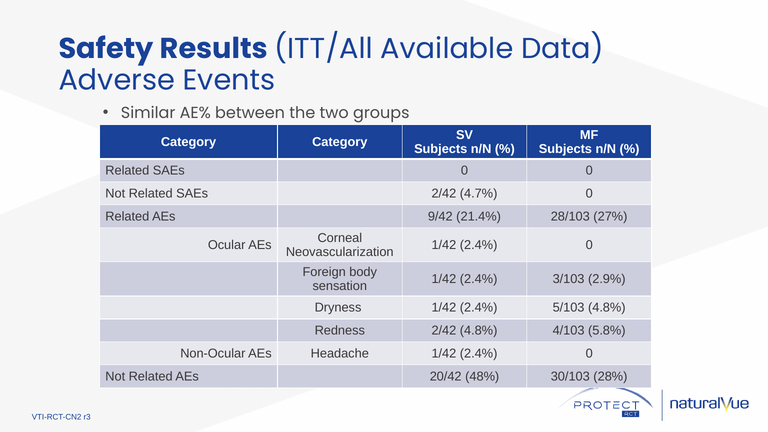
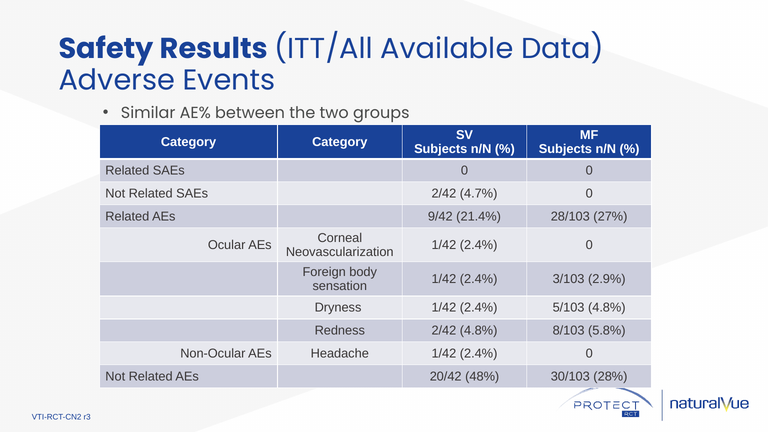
4/103: 4/103 -> 8/103 (569, 331)
